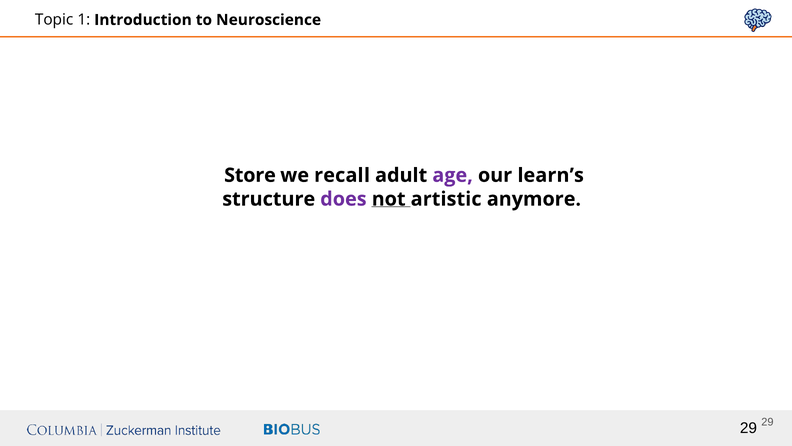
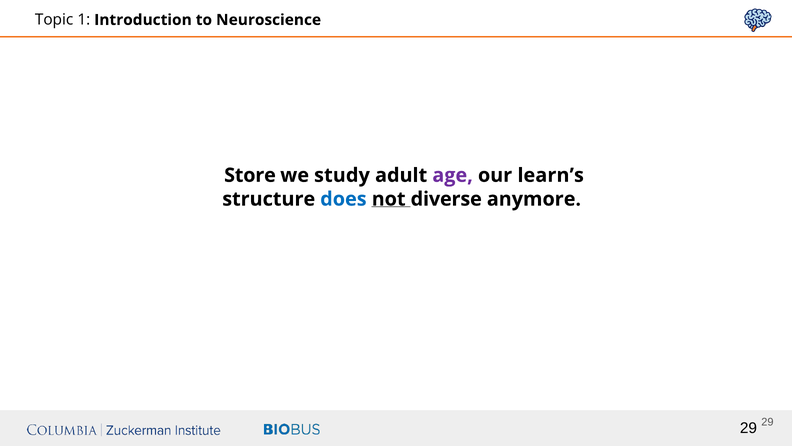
recall: recall -> study (342, 175)
does colour: purple -> blue (343, 199)
artistic: artistic -> diverse (446, 199)
